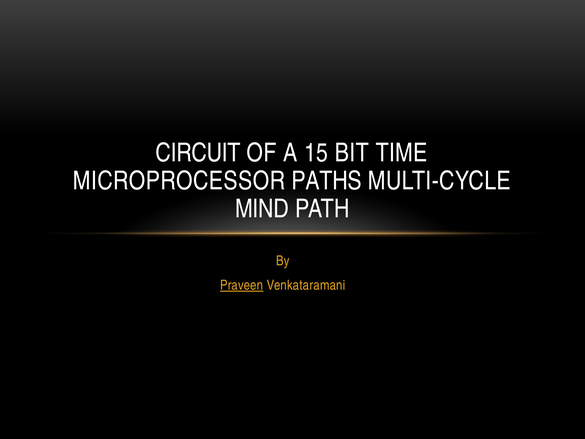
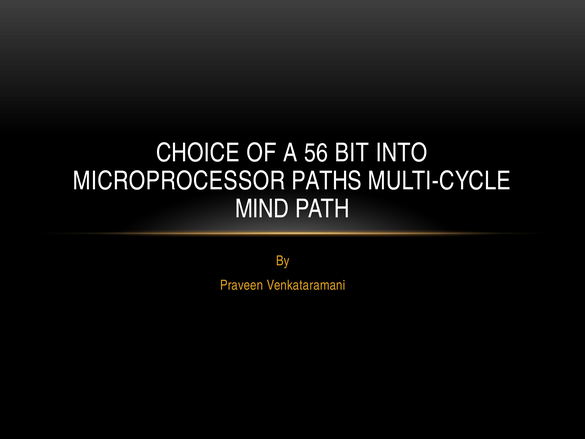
CIRCUIT: CIRCUIT -> CHOICE (198, 153)
15: 15 -> 56 (316, 153)
TIME: TIME -> INTO (402, 153)
Praveen underline: present -> none (242, 285)
